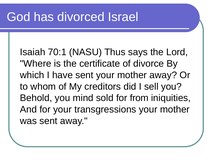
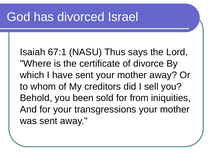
70:1: 70:1 -> 67:1 (57, 52)
mind: mind -> been (83, 98)
